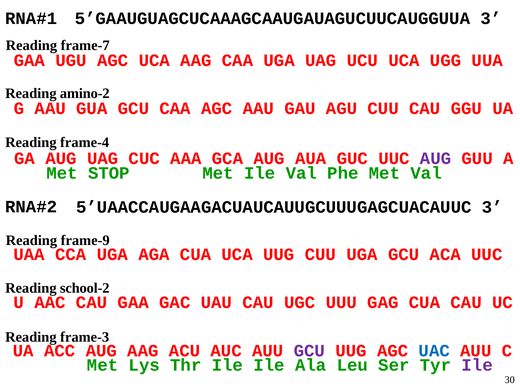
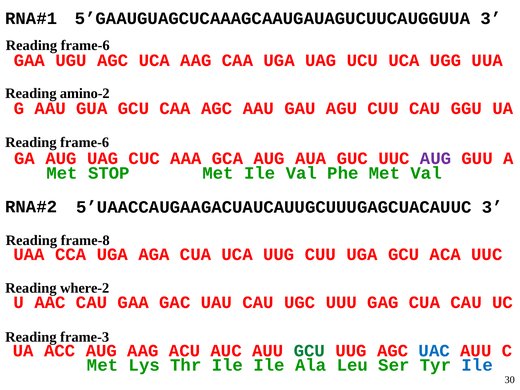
frame-7: frame-7 -> frame-6 (85, 46)
frame-4: frame-4 -> frame-6 (85, 142)
frame-9: frame-9 -> frame-8 (85, 240)
school-2: school-2 -> where-2 (85, 288)
GCU colour: purple -> green (309, 351)
Ile colour: purple -> blue (477, 365)
